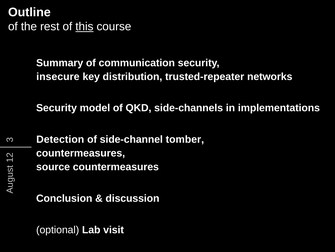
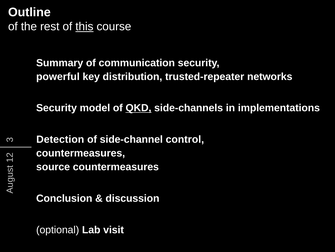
insecure: insecure -> powerful (58, 76)
QKD underline: none -> present (139, 108)
tomber: tomber -> control (185, 139)
